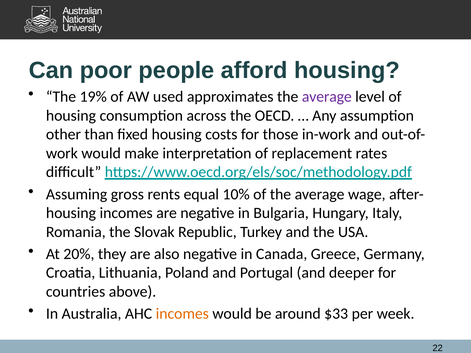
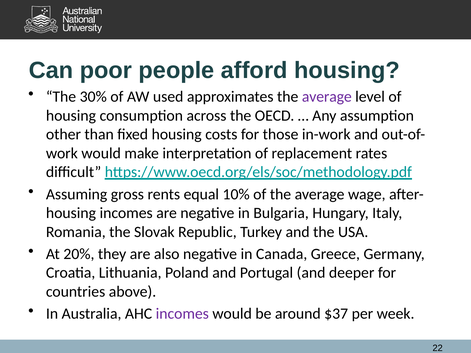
19%: 19% -> 30% (93, 97)
incomes colour: orange -> purple (182, 314)
$33: $33 -> $37 (336, 314)
